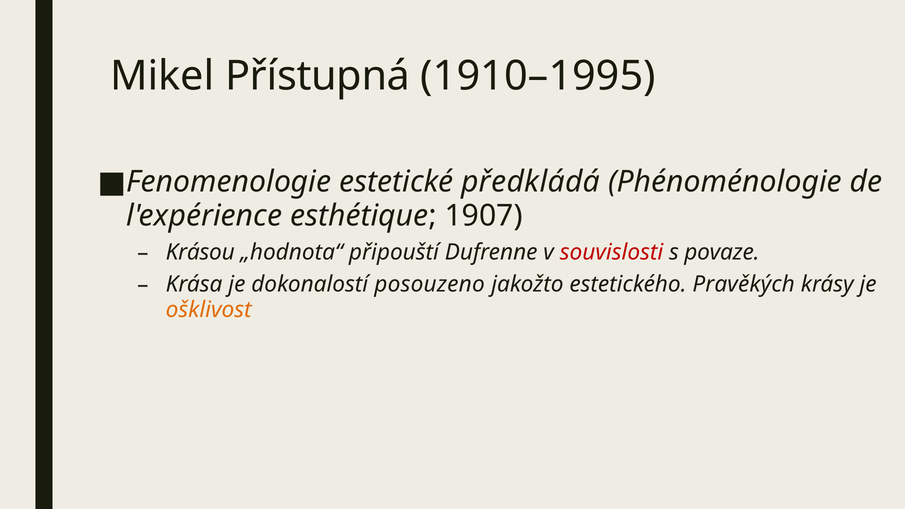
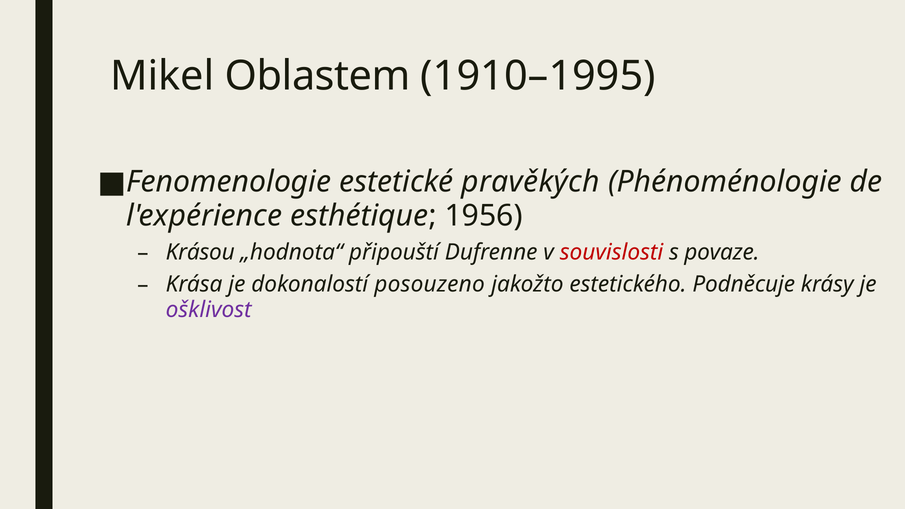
Přístupná: Přístupná -> Oblastem (318, 76)
předkládá: předkládá -> pravěkých (531, 182)
1907: 1907 -> 1956 (484, 216)
Pravěkých: Pravěkých -> Podněcuje (744, 284)
ošklivost colour: orange -> purple (209, 310)
